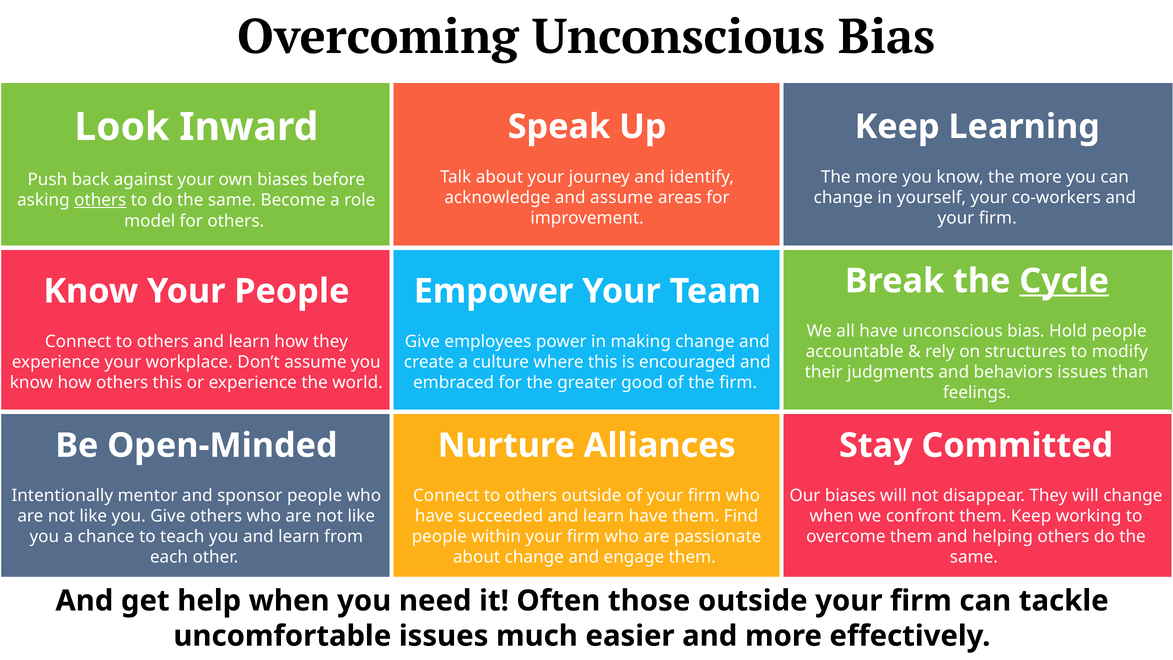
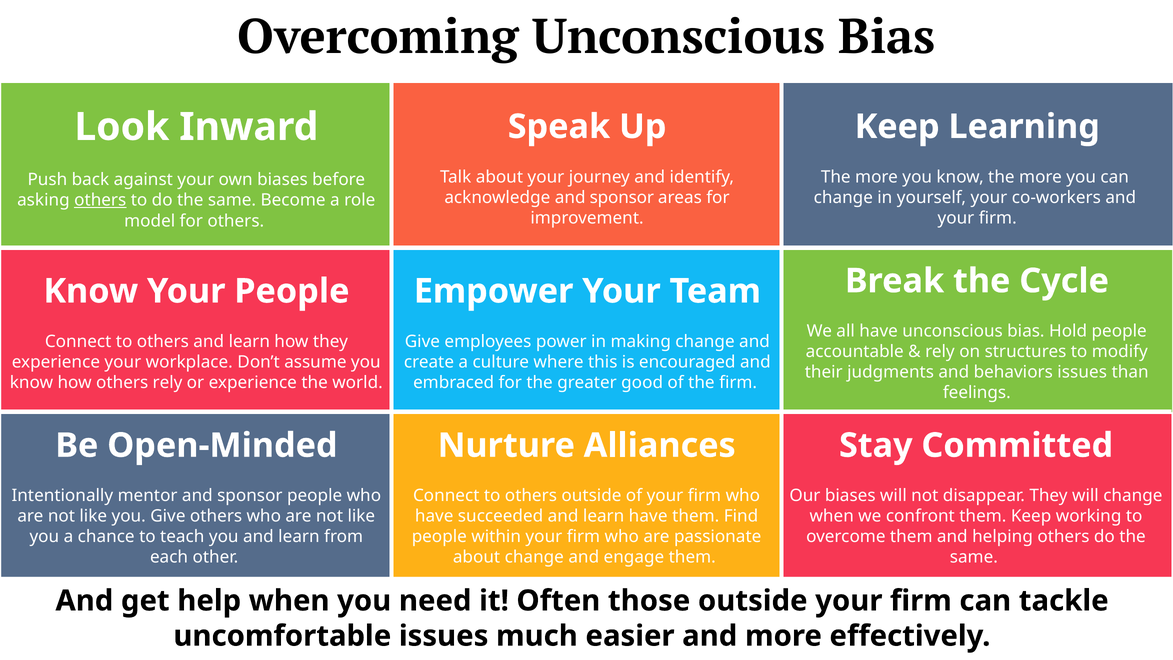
acknowledge and assume: assume -> sponsor (622, 197)
Cycle underline: present -> none (1064, 281)
others this: this -> rely (167, 382)
